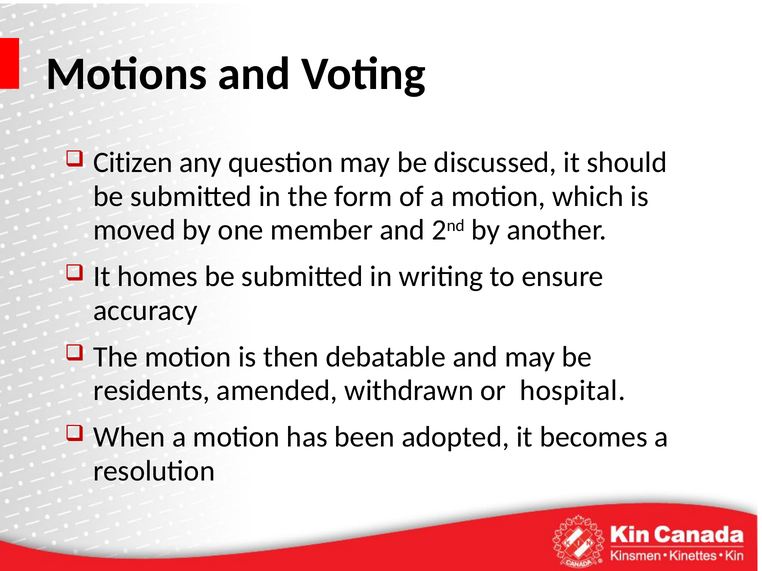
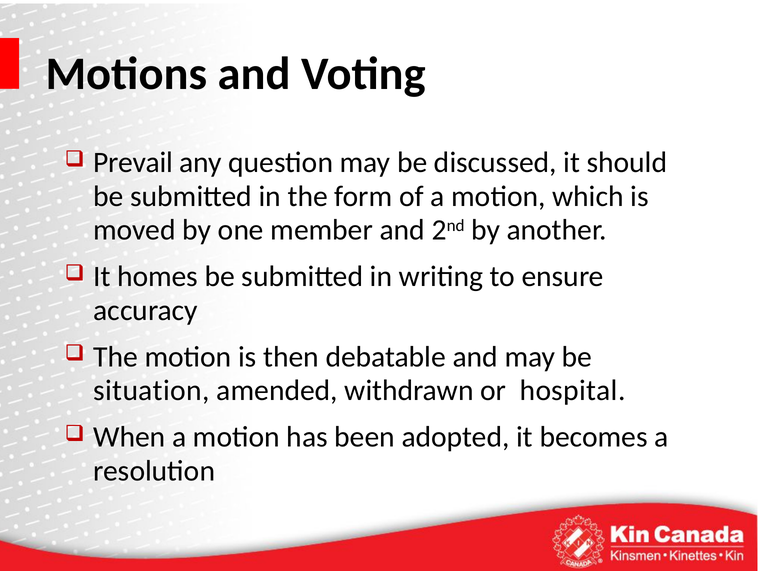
Citizen: Citizen -> Prevail (133, 163)
residents: residents -> situation (151, 391)
